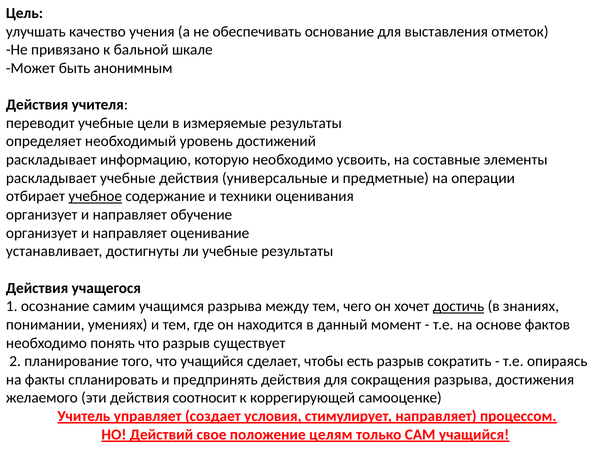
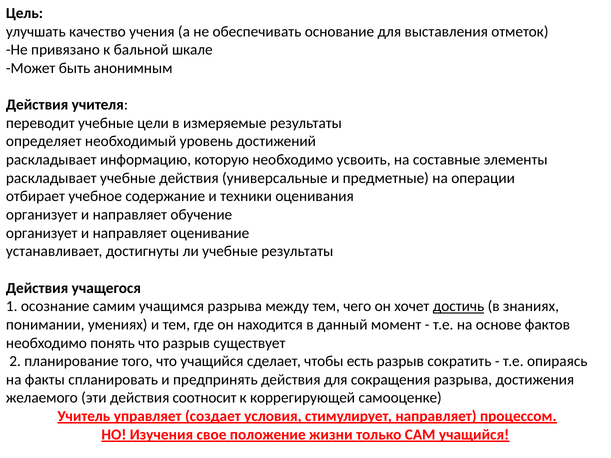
учебное underline: present -> none (95, 197)
Действий: Действий -> Изучения (161, 435)
целям: целям -> жизни (331, 435)
